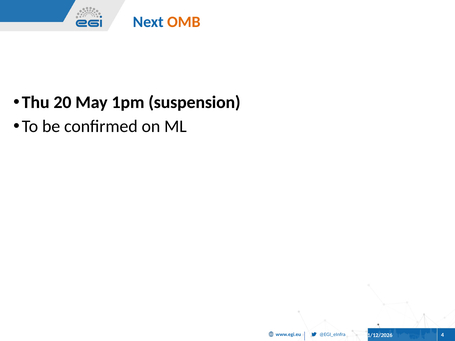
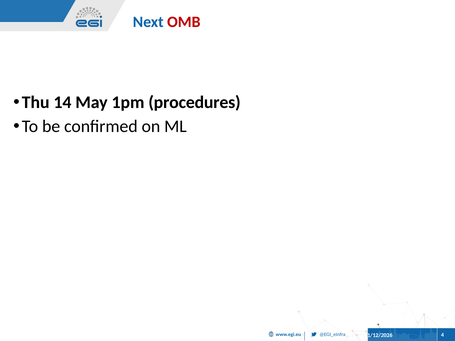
OMB colour: orange -> red (184, 22)
20: 20 -> 14 (62, 103)
suspension: suspension -> procedures (195, 103)
